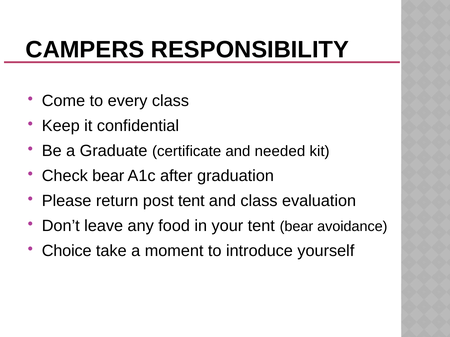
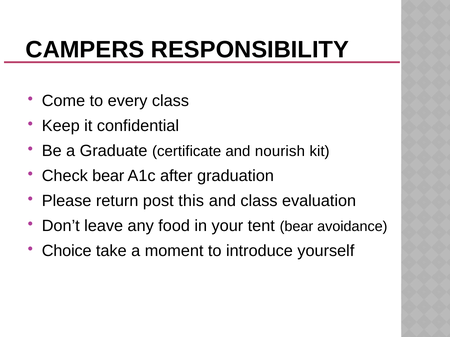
needed: needed -> nourish (280, 151)
post tent: tent -> this (191, 201)
